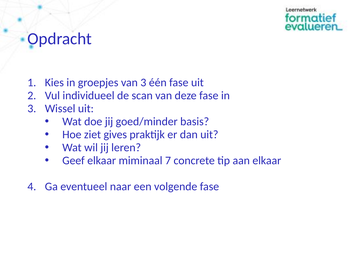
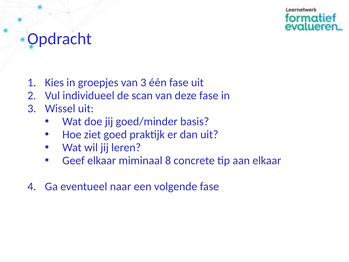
gives: gives -> goed (115, 134)
7: 7 -> 8 (168, 160)
